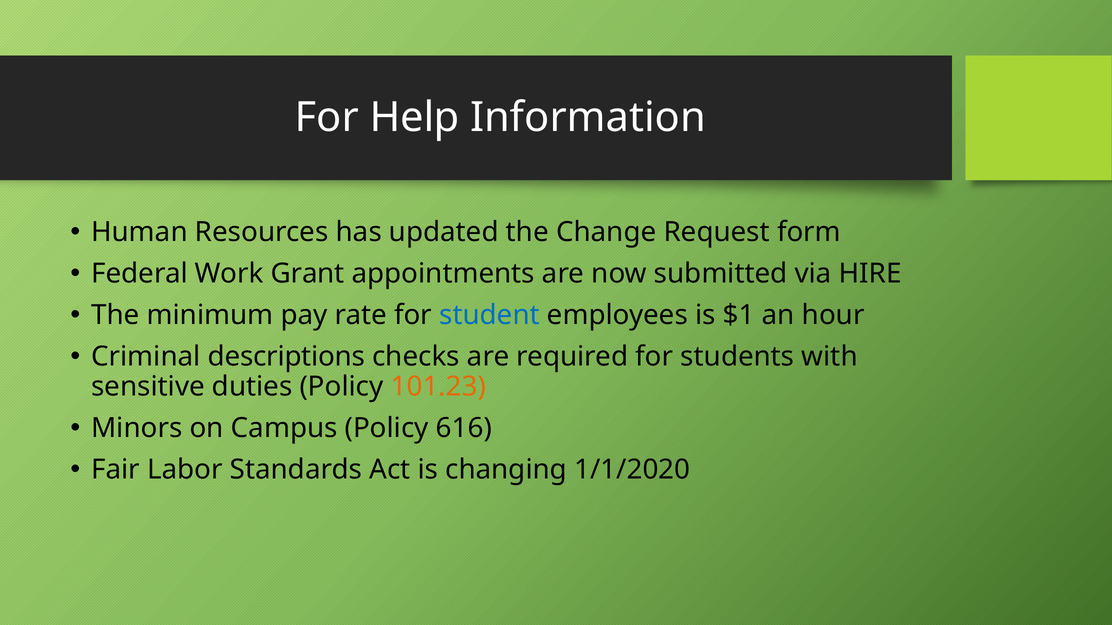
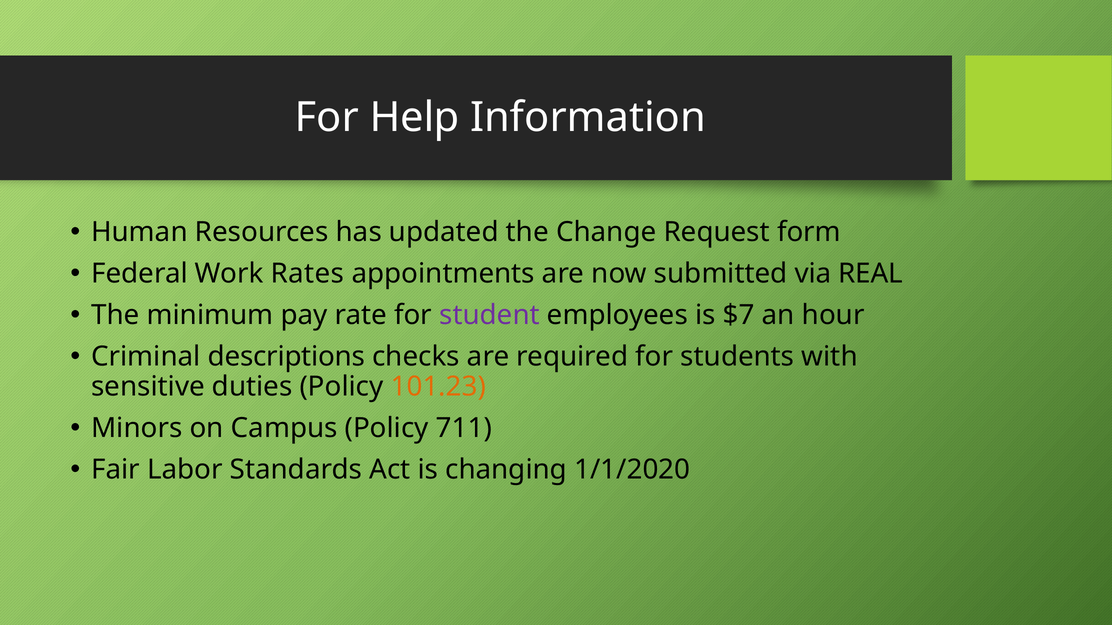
Grant: Grant -> Rates (307, 274)
HIRE: HIRE -> REAL (870, 274)
student colour: blue -> purple (489, 315)
$1: $1 -> $7 (739, 315)
616: 616 -> 711 (464, 429)
